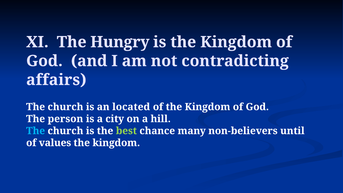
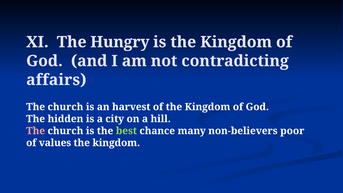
located: located -> harvest (131, 107)
person: person -> hidden (65, 119)
The colour: light blue -> pink (36, 131)
until: until -> poor (292, 131)
